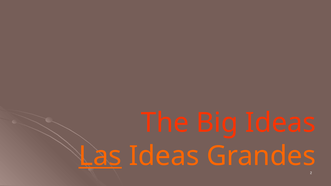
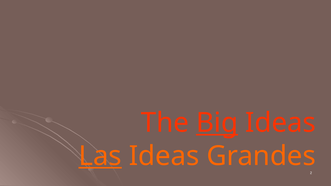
Big underline: none -> present (217, 123)
